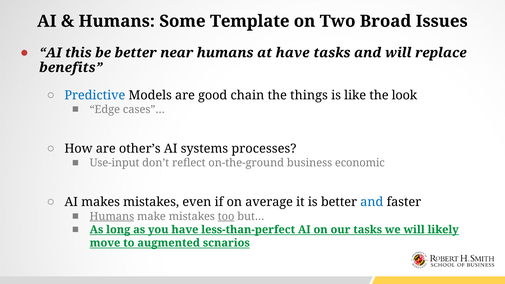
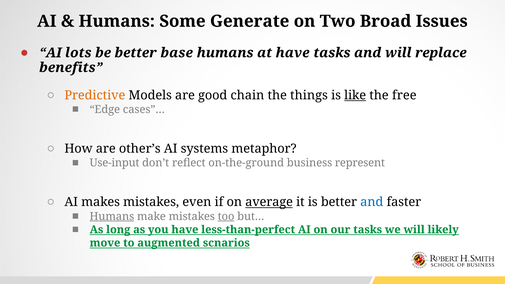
Template: Template -> Generate (250, 21)
this: this -> lots (78, 53)
near: near -> base (177, 53)
Predictive colour: blue -> orange (95, 95)
like underline: none -> present (355, 95)
look: look -> free (404, 95)
processes: processes -> metaphor (264, 149)
economic: economic -> represent (360, 163)
average underline: none -> present (269, 202)
